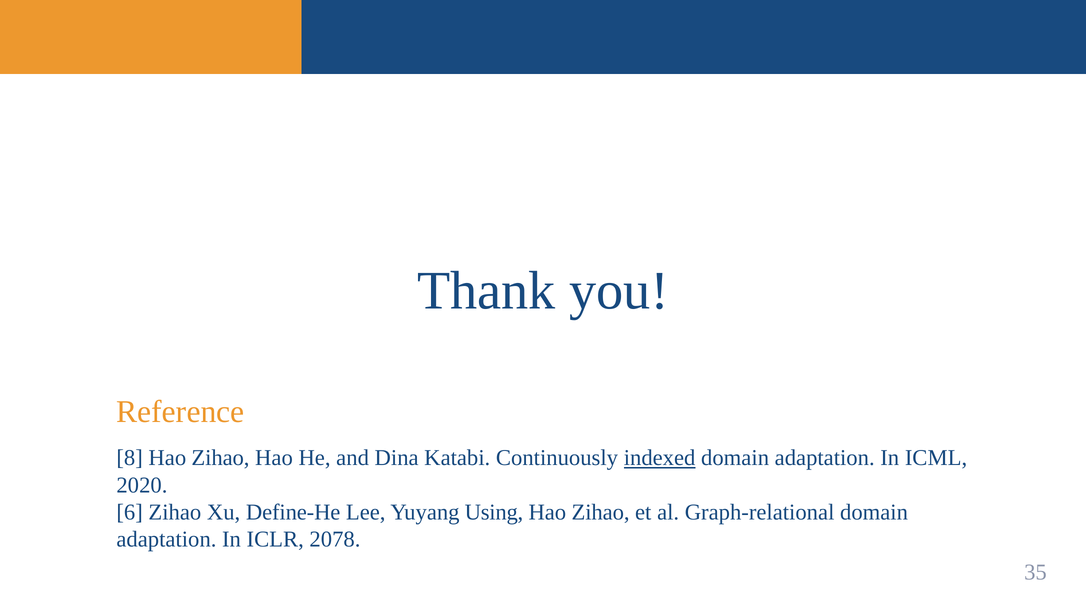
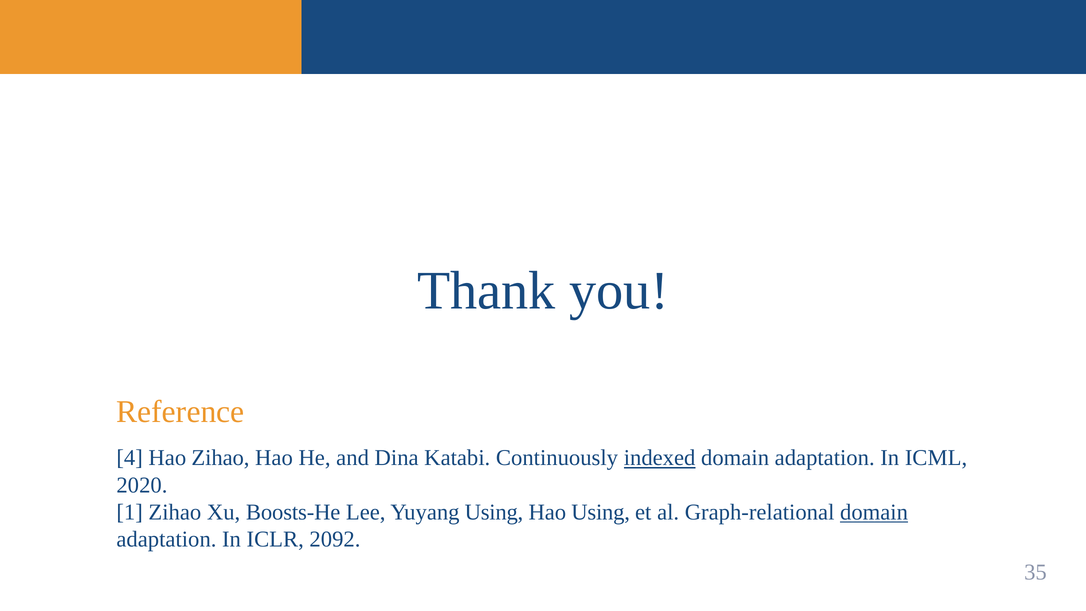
8: 8 -> 4 (130, 458)
6: 6 -> 1 (130, 512)
Define-He: Define-He -> Boosts-He (293, 512)
Zihao: Zihao -> Using (601, 512)
domain underline: none -> present (874, 512)
2078: 2078 -> 2092 (335, 539)
